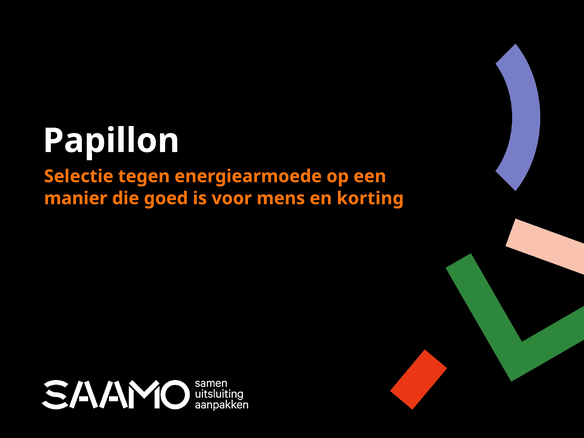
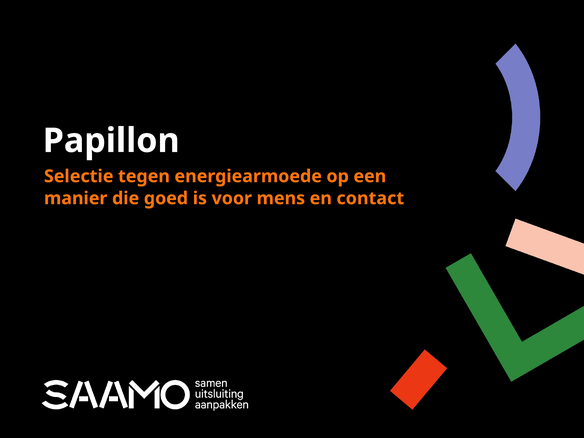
korting: korting -> contact (370, 198)
